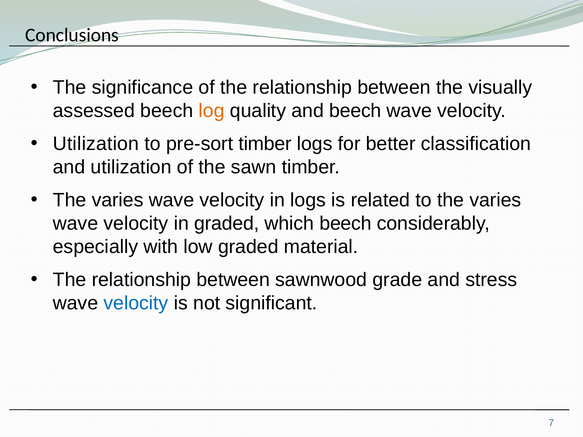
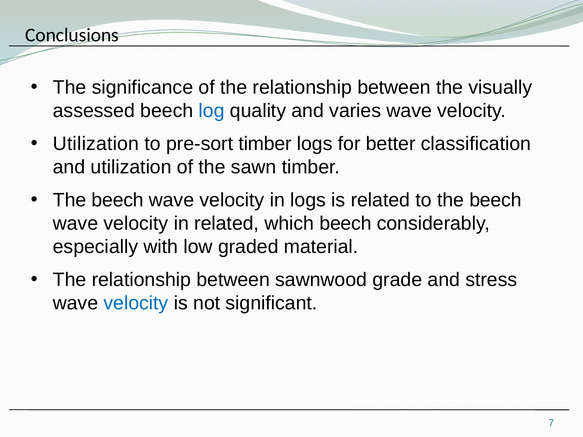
log colour: orange -> blue (212, 111)
and beech: beech -> varies (355, 111)
varies: varies -> beech (118, 200)
to the varies: varies -> beech (495, 200)
in graded: graded -> related (227, 224)
